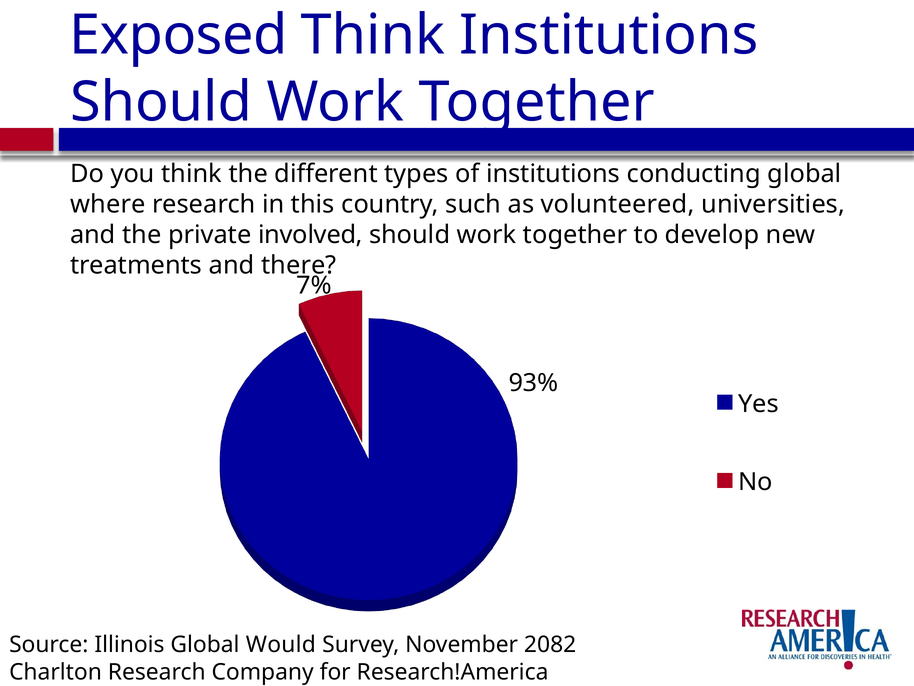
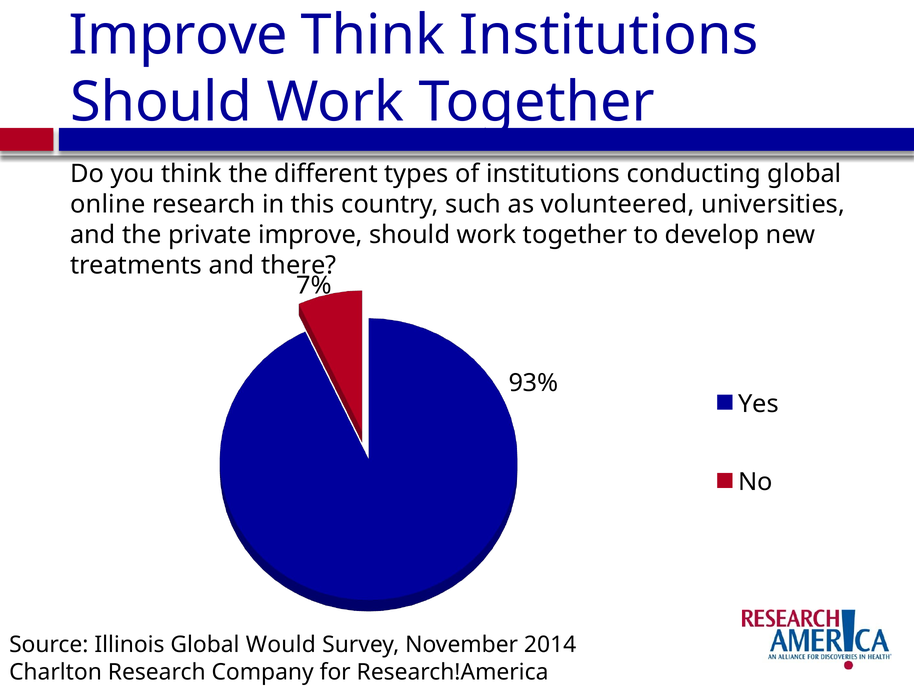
Exposed: Exposed -> Improve (178, 35)
where: where -> online (108, 204)
private involved: involved -> improve (310, 235)
2082: 2082 -> 2014 (550, 644)
